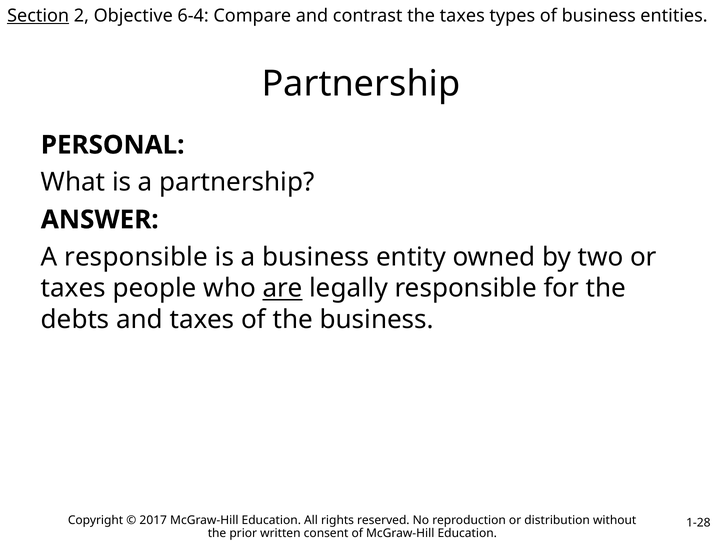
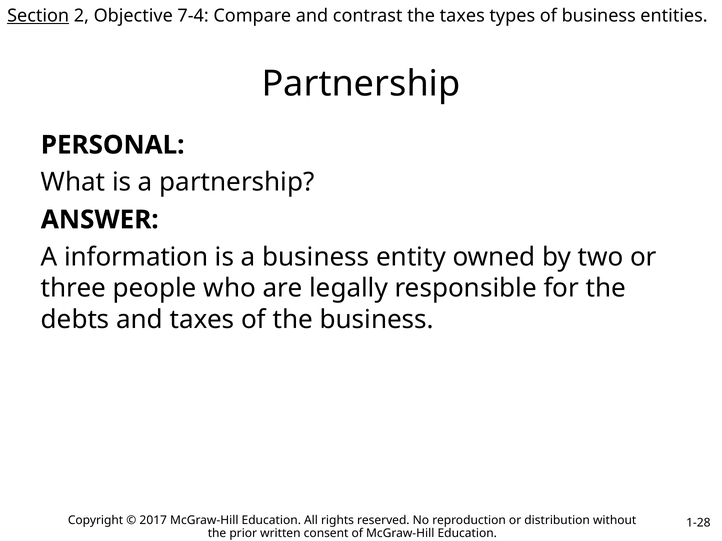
6-4: 6-4 -> 7-4 (193, 16)
A responsible: responsible -> information (136, 257)
taxes: taxes -> three (73, 289)
are underline: present -> none (283, 289)
